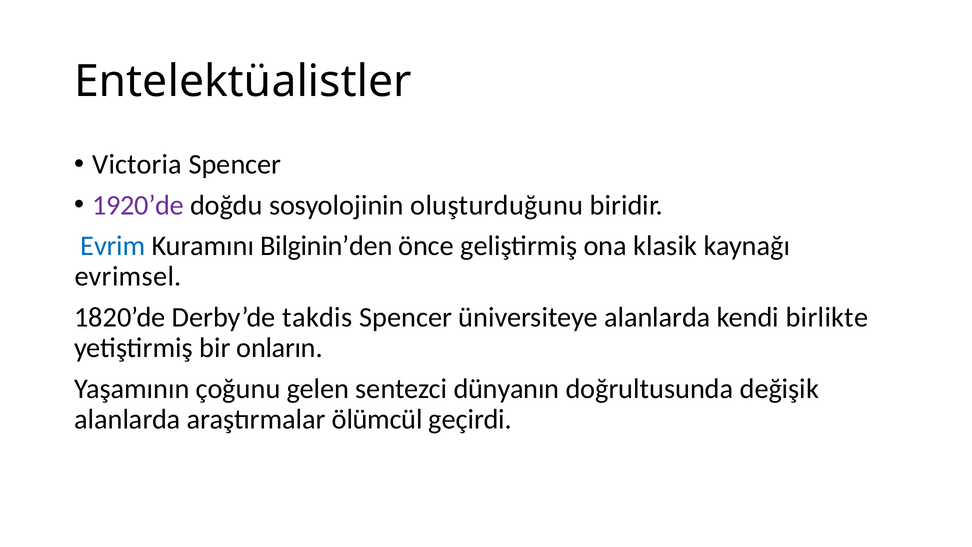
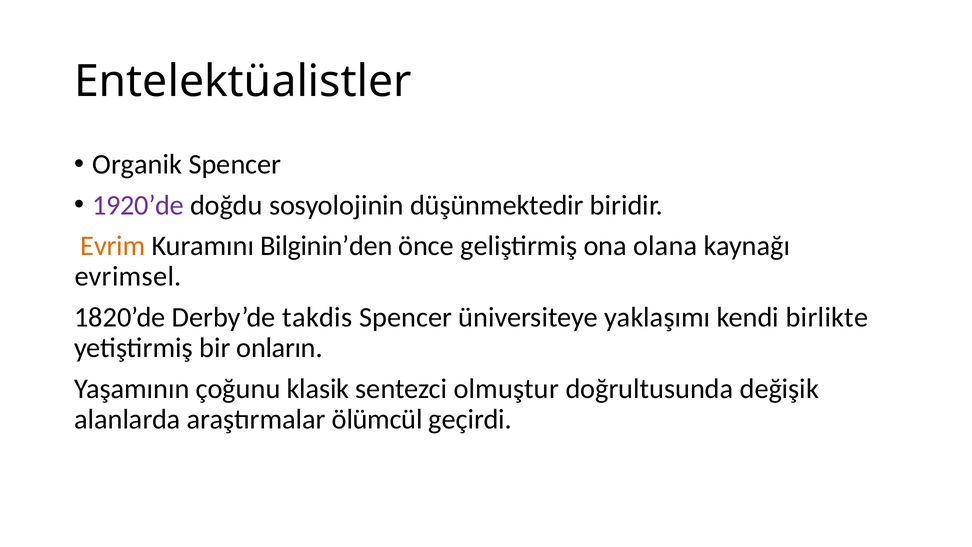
Victoria: Victoria -> Organik (137, 164)
oluşturduğunu: oluşturduğunu -> düşünmektedir (497, 205)
Evrim colour: blue -> orange (113, 246)
klasik: klasik -> olana (665, 246)
üniversiteye alanlarda: alanlarda -> yaklaşımı (657, 317)
gelen: gelen -> klasik (318, 389)
dünyanın: dünyanın -> olmuştur (506, 389)
